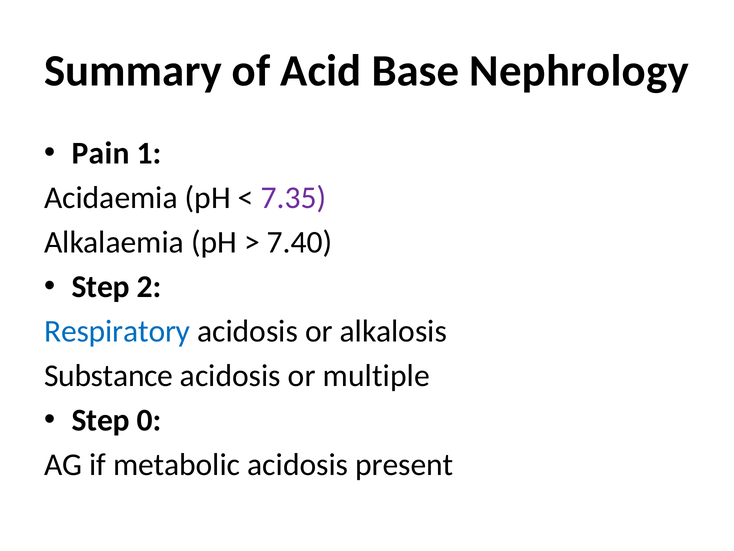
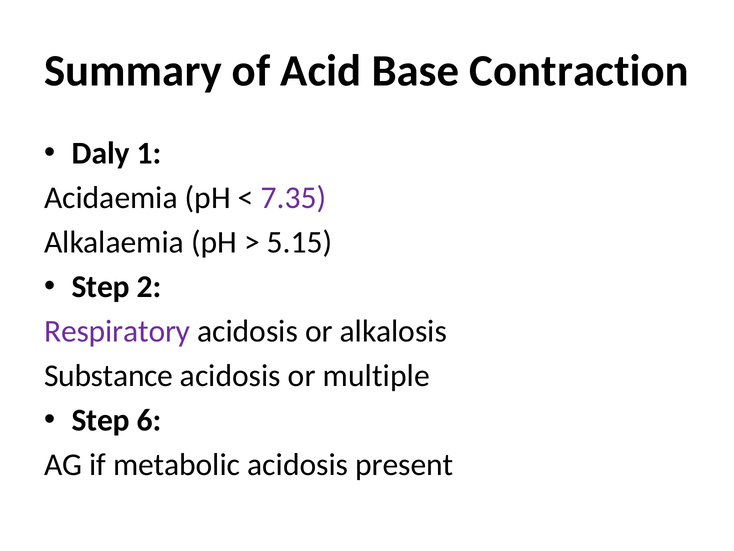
Nephrology: Nephrology -> Contraction (579, 71)
Pain: Pain -> Daly (101, 153)
7.40: 7.40 -> 5.15 (300, 242)
Respiratory colour: blue -> purple (117, 331)
0: 0 -> 6 (149, 420)
